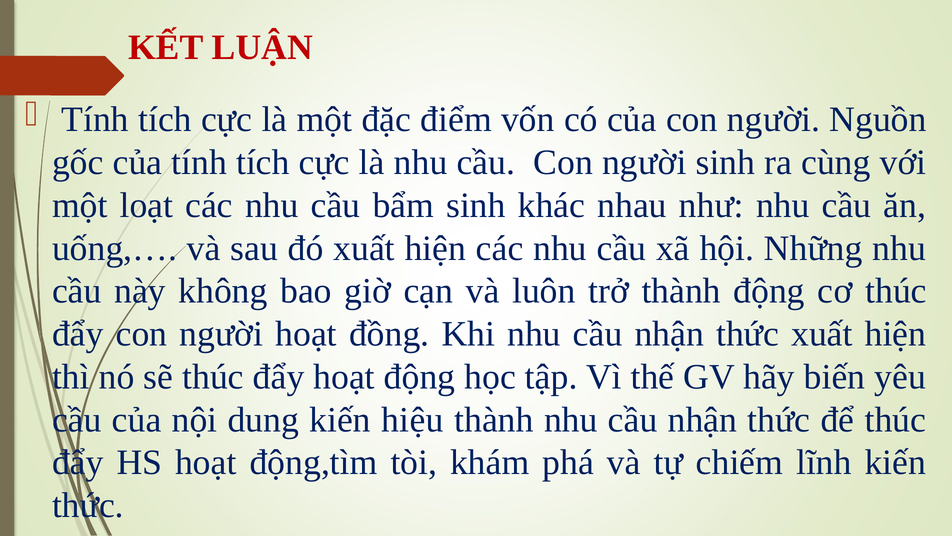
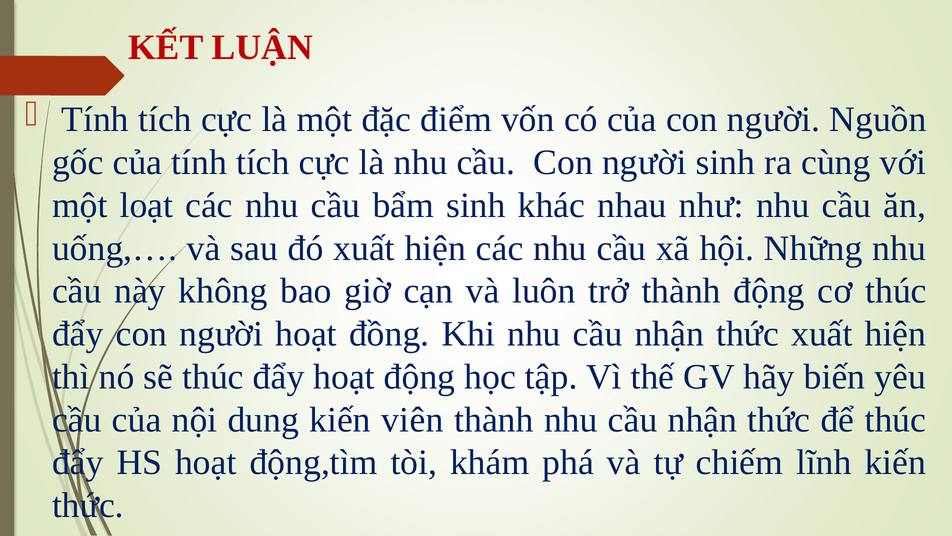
hiệu: hiệu -> viên (412, 419)
